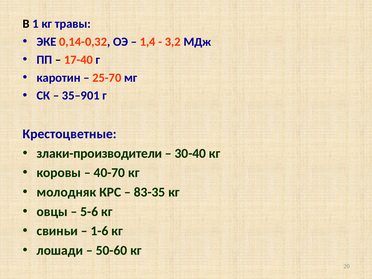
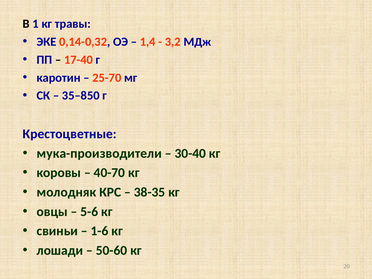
35–901: 35–901 -> 35–850 (81, 96)
злаки-производители: злаки-производители -> мука-производители (99, 153)
83-35: 83-35 -> 38-35 (150, 192)
